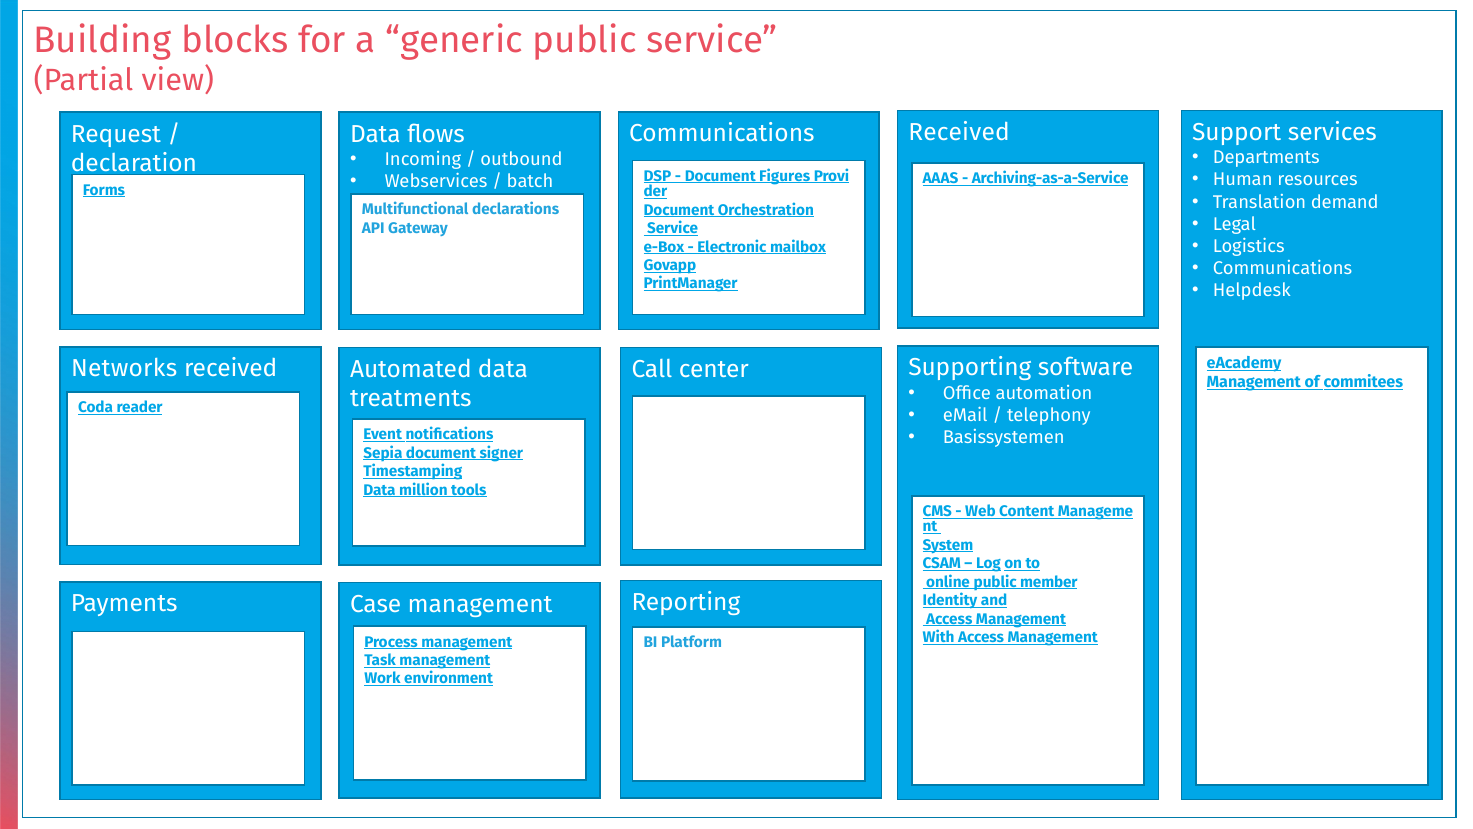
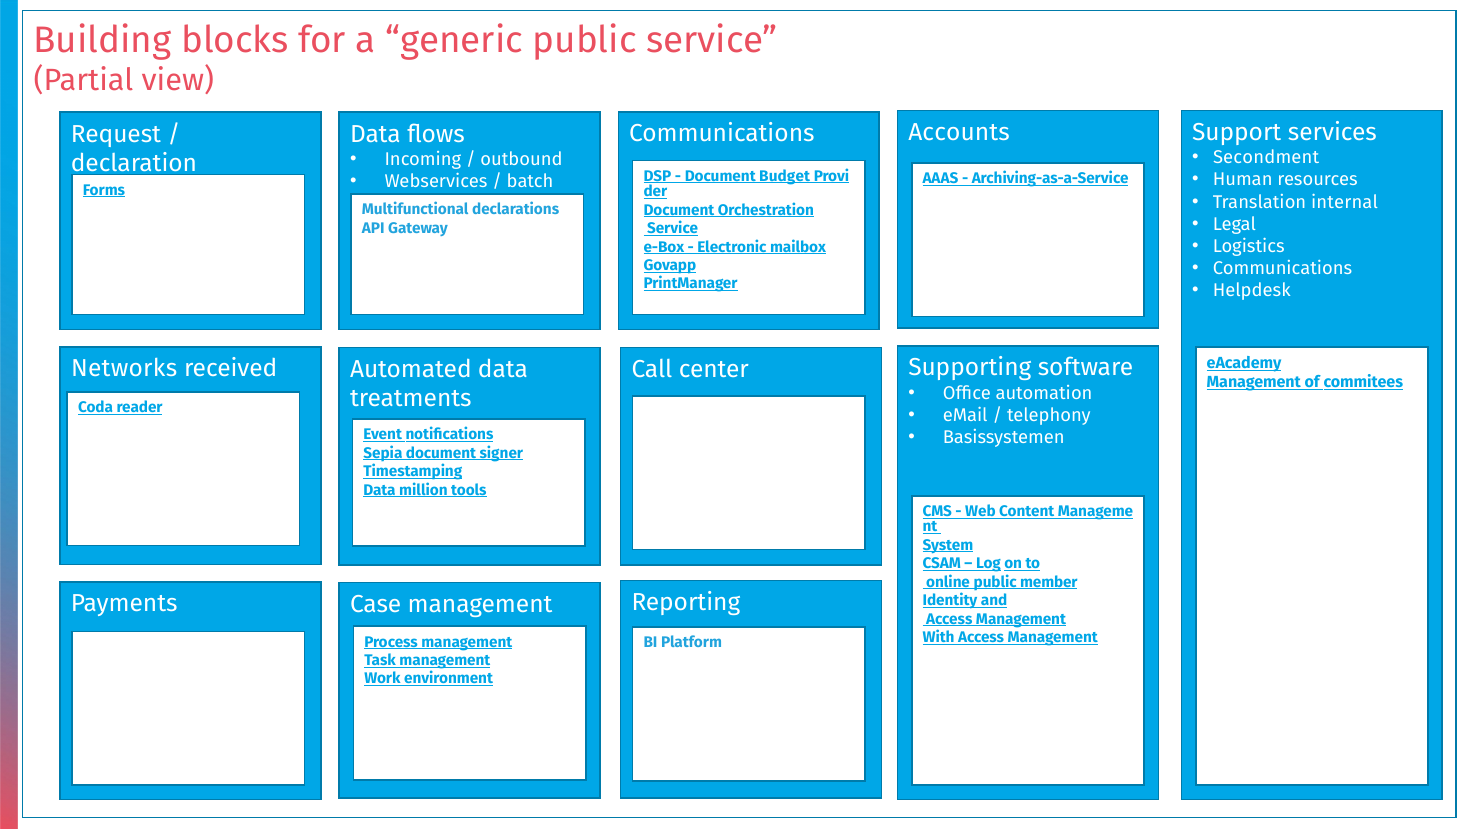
Received: Received -> Accounts (959, 132)
Departments: Departments -> Secondment (1266, 158)
Figures: Figures -> Budget (785, 176)
demand: demand -> internal (1345, 202)
